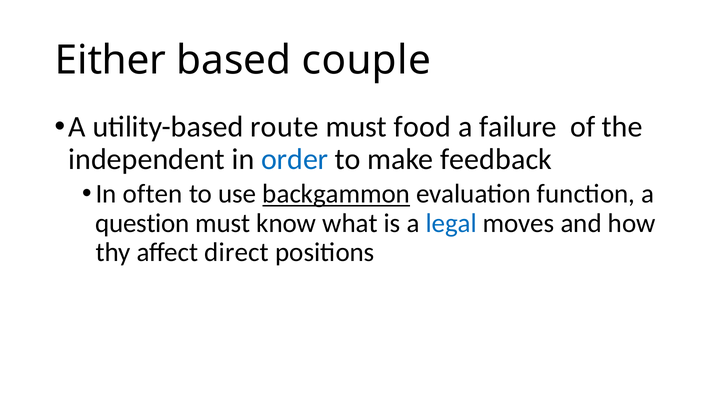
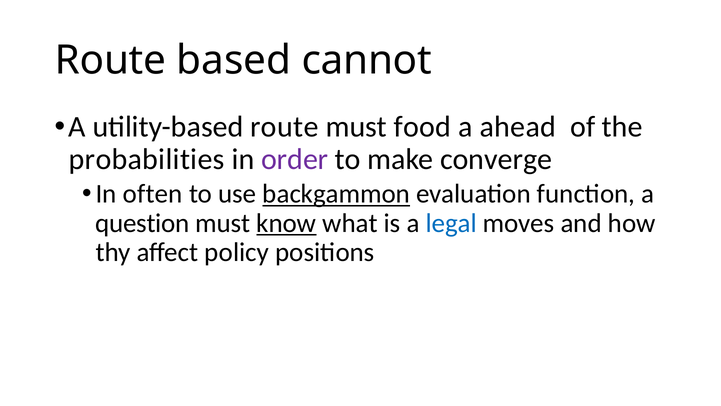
Either: Either -> Route (111, 61)
couple: couple -> cannot (367, 61)
failure: failure -> ahead (518, 127)
independent: independent -> probabilities (147, 159)
order colour: blue -> purple (295, 159)
feedback: feedback -> converge (496, 159)
know underline: none -> present (286, 223)
direct: direct -> policy (237, 252)
